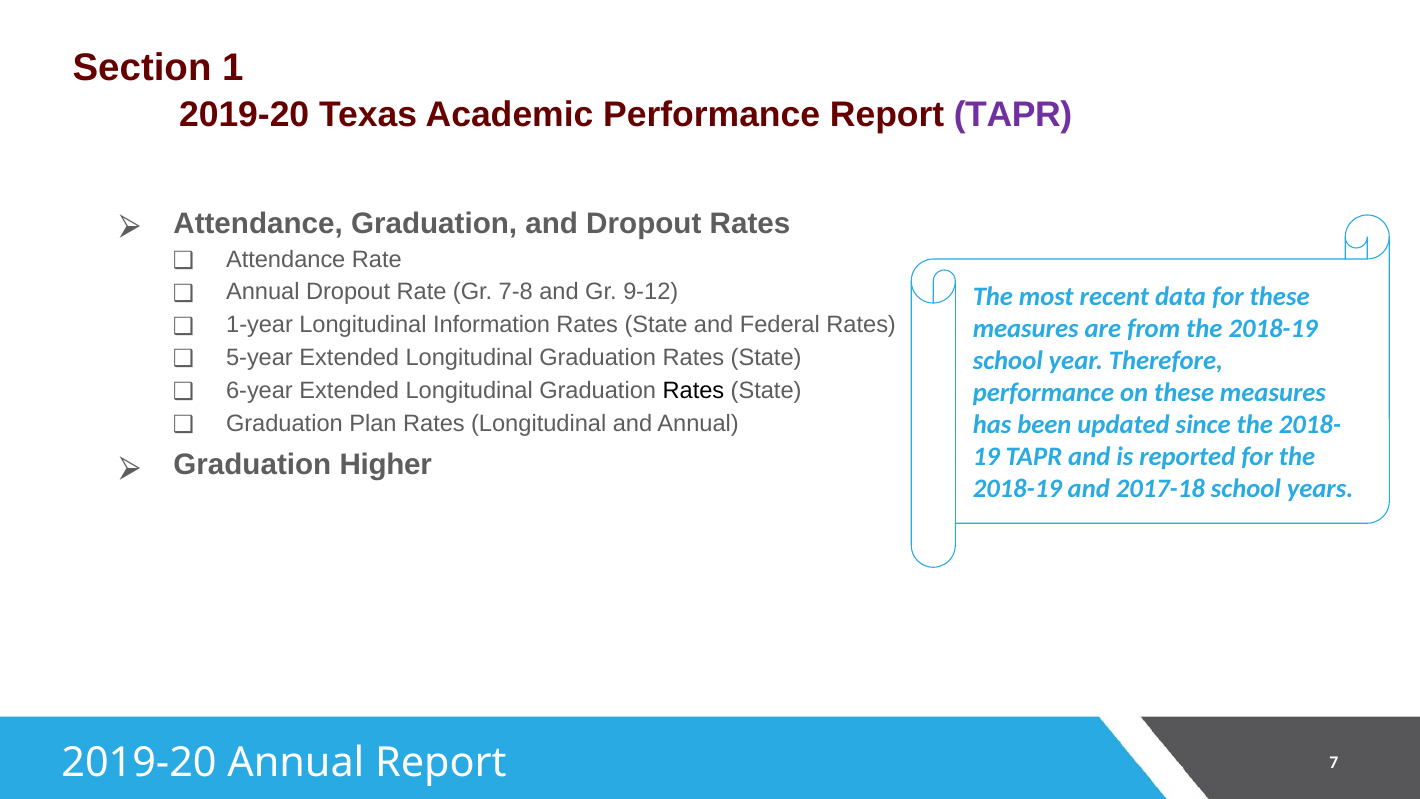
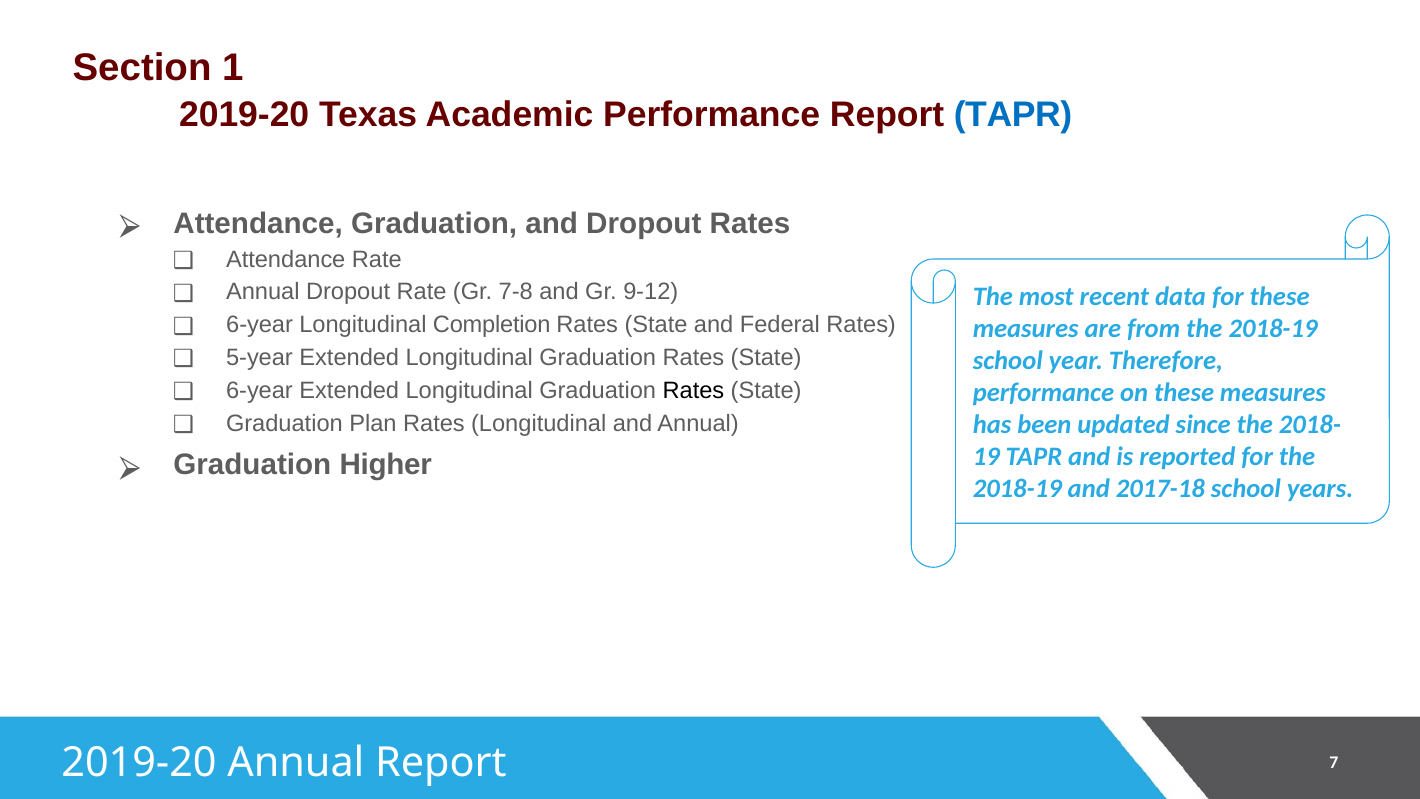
TAPR colour: purple -> blue (1013, 115)
1-year: 1-year -> 6-year (260, 325)
Information: Information -> Completion (492, 325)
